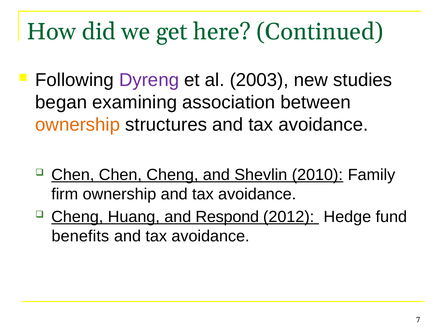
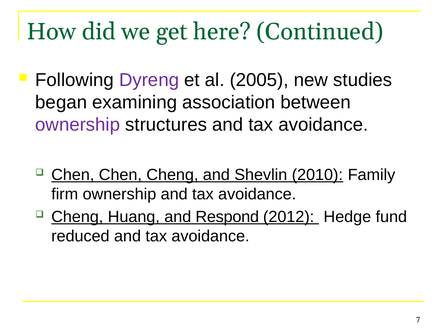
2003: 2003 -> 2005 (259, 80)
ownership colour: orange -> purple (78, 125)
benefits: benefits -> reduced (80, 236)
